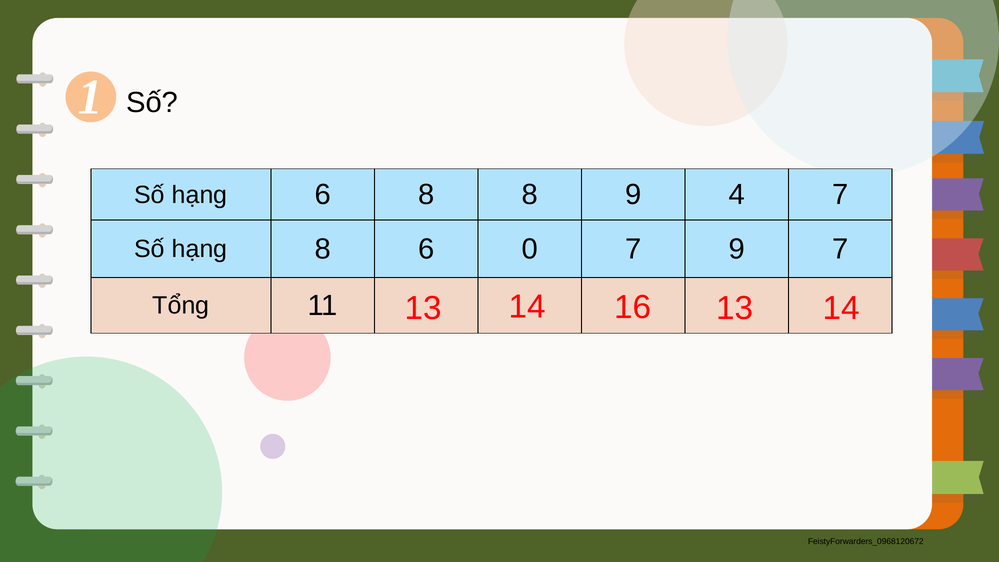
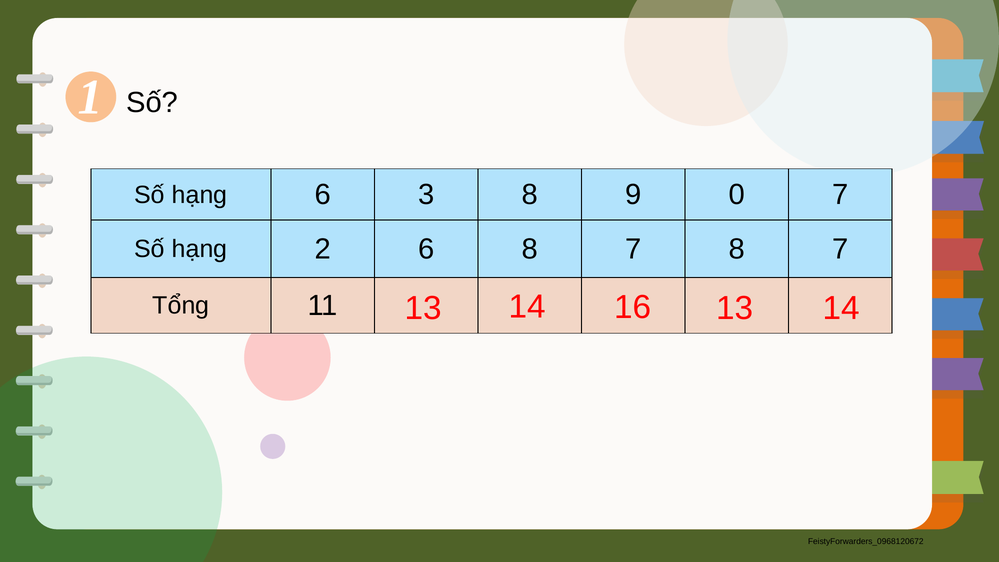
6 8: 8 -> 3 (426, 195)
4: 4 -> 0 (737, 195)
hạng 8: 8 -> 2 (323, 249)
6 0: 0 -> 8 (530, 249)
7 9: 9 -> 8 (737, 249)
